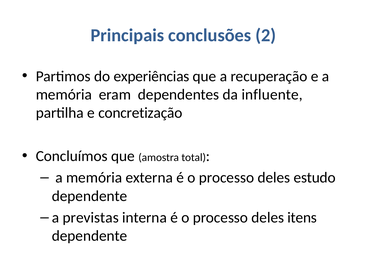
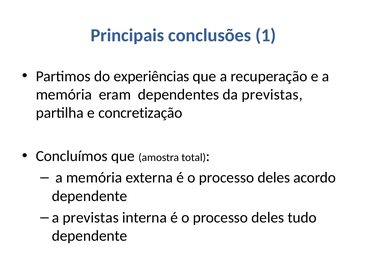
2: 2 -> 1 (266, 35)
da influente: influente -> previstas (272, 95)
estudo: estudo -> acordo (315, 178)
itens: itens -> tudo (302, 218)
